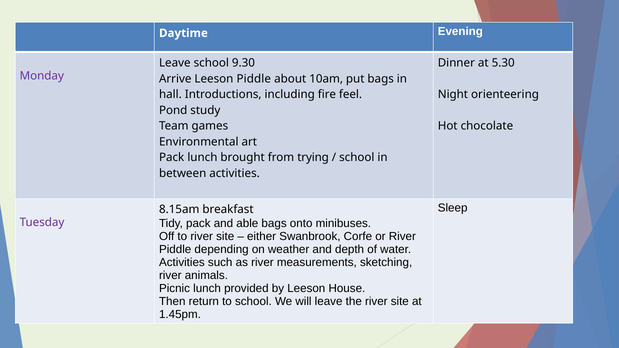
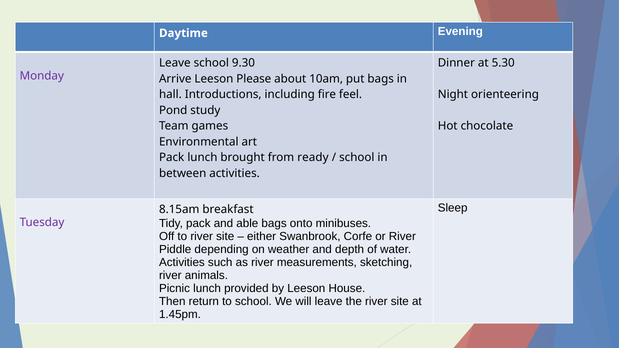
Leeson Piddle: Piddle -> Please (254, 79)
trying: trying -> ready (313, 158)
